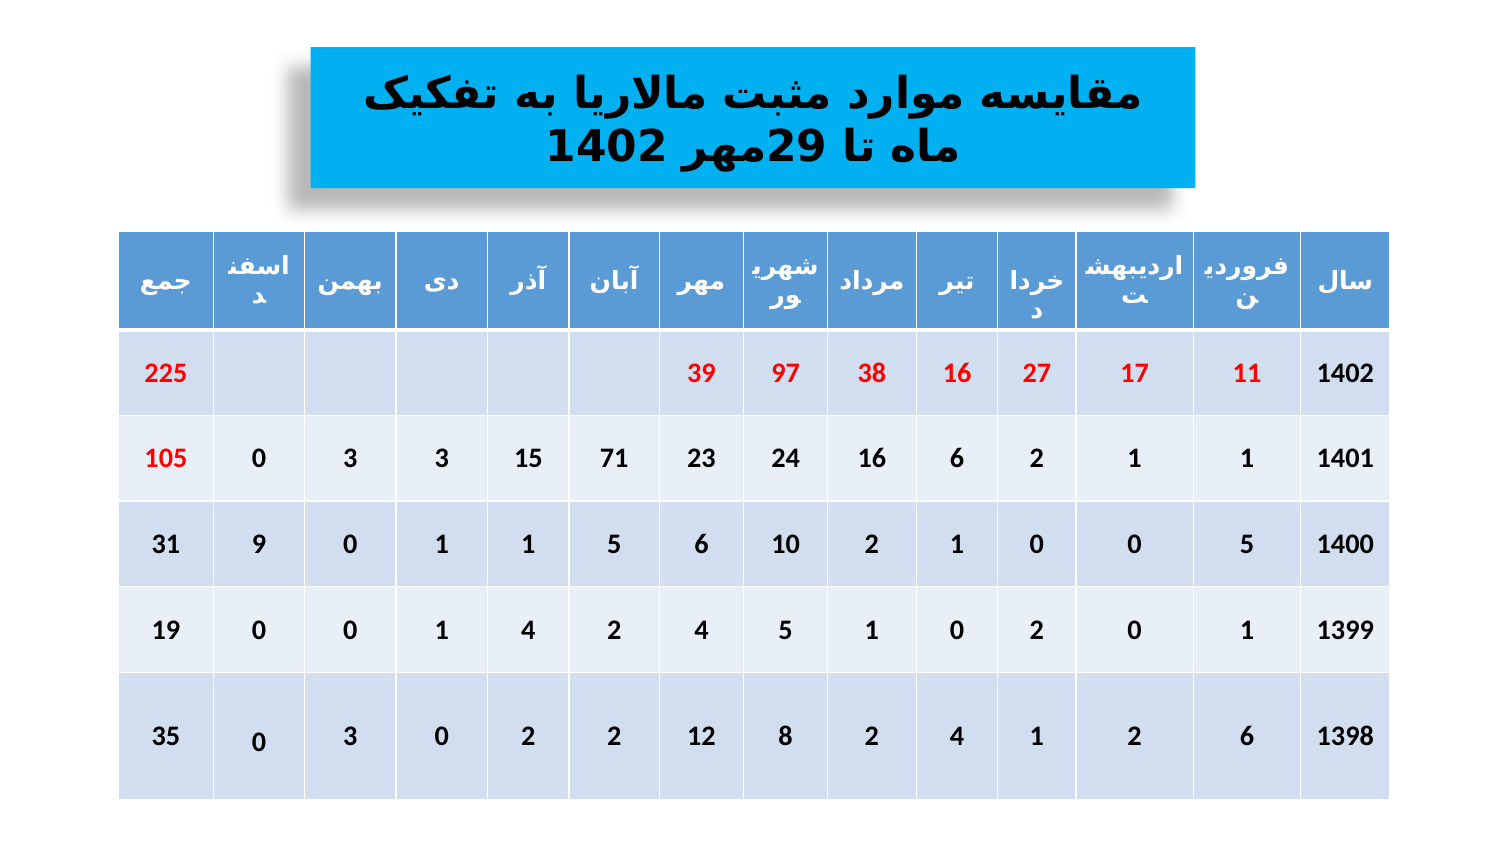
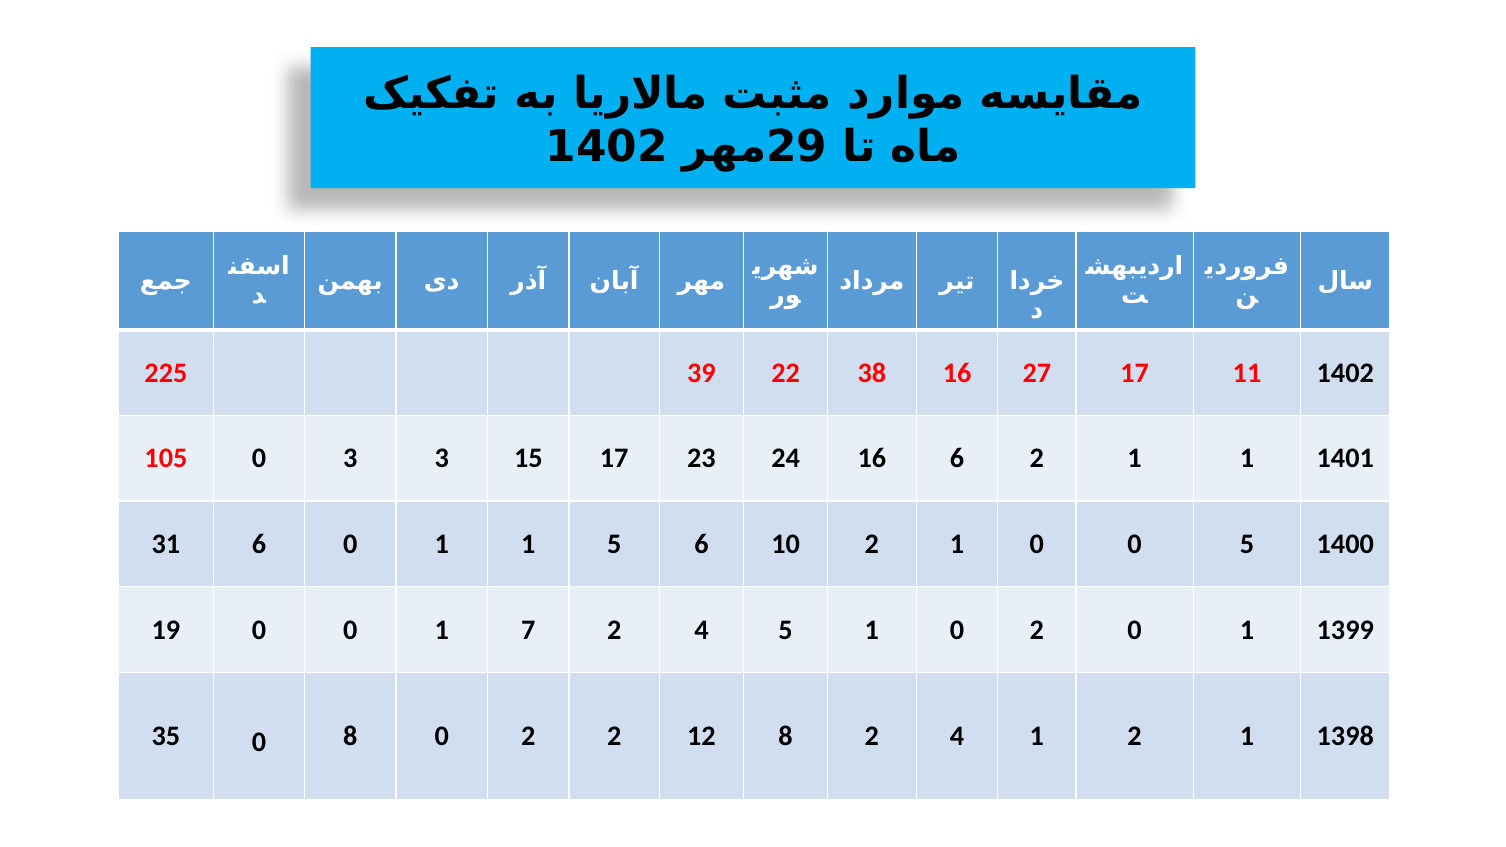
97: 97 -> 22 (786, 373)
15 71: 71 -> 17 (614, 459)
31 9: 9 -> 6 (259, 544)
1 4: 4 -> 7 (528, 630)
35 0 3: 3 -> 8 (350, 736)
1 2 6: 6 -> 1 (1247, 736)
